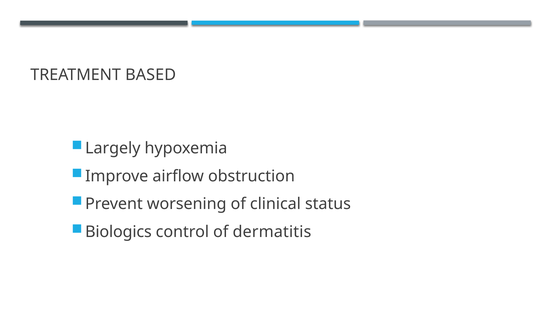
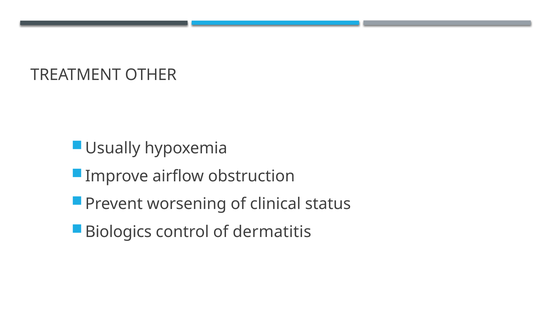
BASED: BASED -> OTHER (151, 75)
Largely: Largely -> Usually (113, 148)
